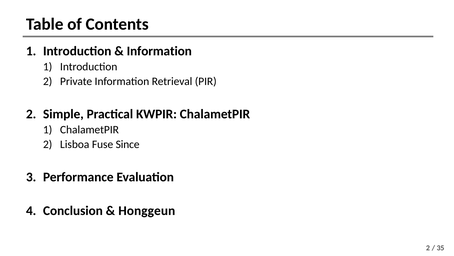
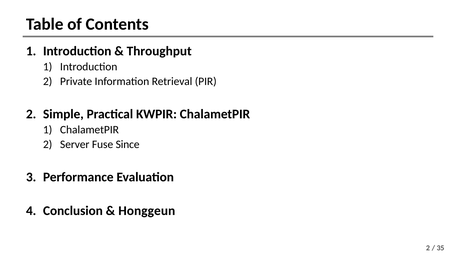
Information: Information -> Throughput (159, 51)
Lisboa: Lisboa -> Server (75, 144)
